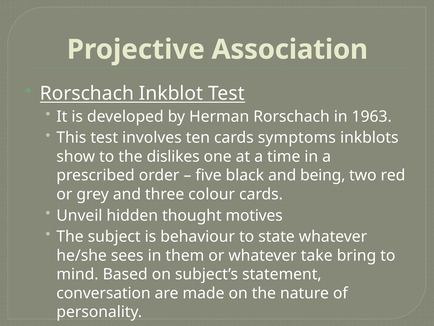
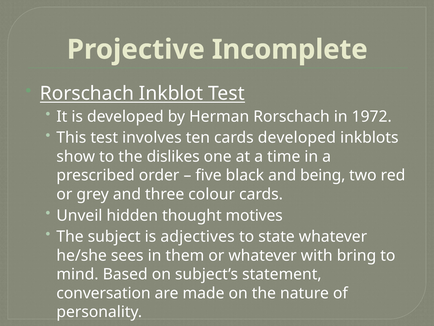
Association: Association -> Incomplete (290, 49)
1963: 1963 -> 1972 (372, 116)
cards symptoms: symptoms -> developed (297, 138)
behaviour: behaviour -> adjectives (198, 236)
take: take -> with (317, 255)
